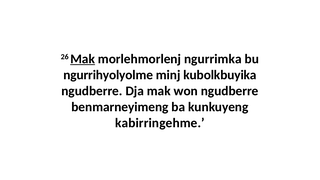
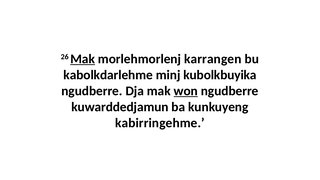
ngurrimka: ngurrimka -> karrangen (213, 59)
ngurrihyolyolme: ngurrihyolyolme -> kabolkdarlehme (108, 75)
won underline: none -> present (186, 91)
benmarneyimeng: benmarneyimeng -> kuwarddedjamun (120, 107)
